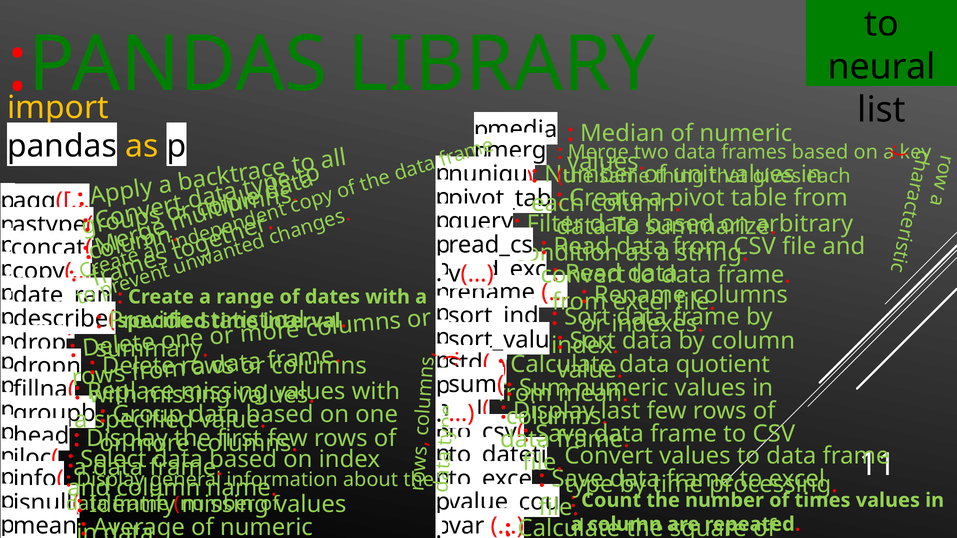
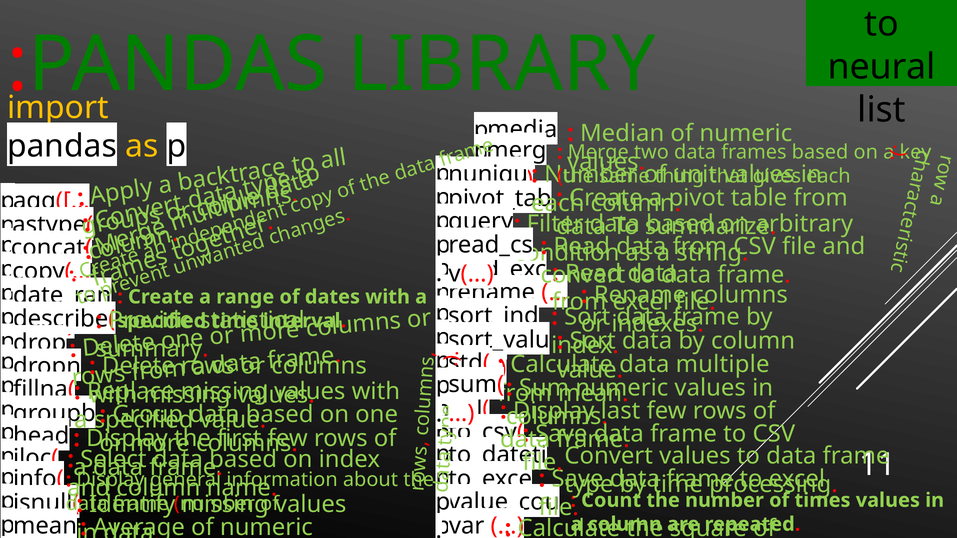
quotient: quotient -> multiple (723, 365)
